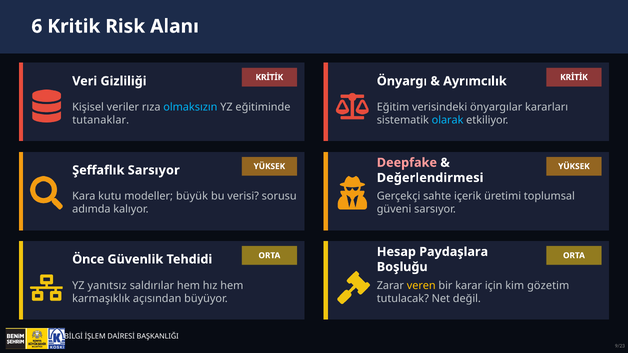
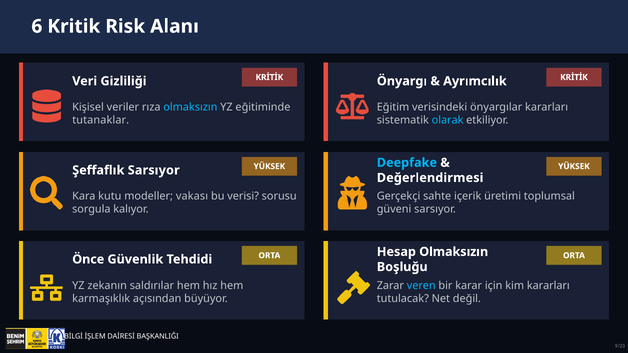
Deepfake colour: pink -> light blue (407, 163)
büyük: büyük -> vakası (192, 196)
adımda: adımda -> sorgula (91, 210)
Hesap Paydaşlara: Paydaşlara -> Olmaksızın (454, 252)
yanıtsız: yanıtsız -> zekanın (107, 286)
veren colour: yellow -> light blue (421, 286)
kim gözetim: gözetim -> kararları (548, 286)
